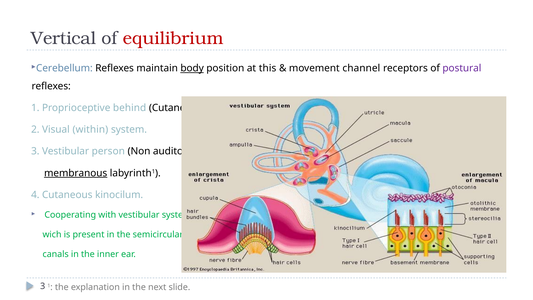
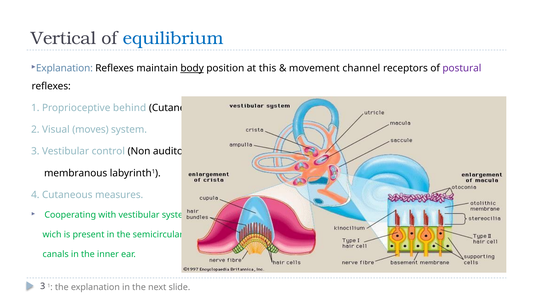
equilibrium colour: red -> blue (173, 38)
Cerebellum: Cerebellum -> Explanation (64, 68)
within: within -> moves (90, 130)
person: person -> control (108, 151)
membranous underline: present -> none (76, 173)
kinocilum: kinocilum -> measures (119, 195)
